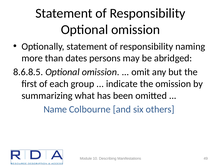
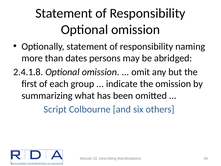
8.6.8.5: 8.6.8.5 -> 2.4.1.8 (28, 72)
Name: Name -> Script (55, 109)
